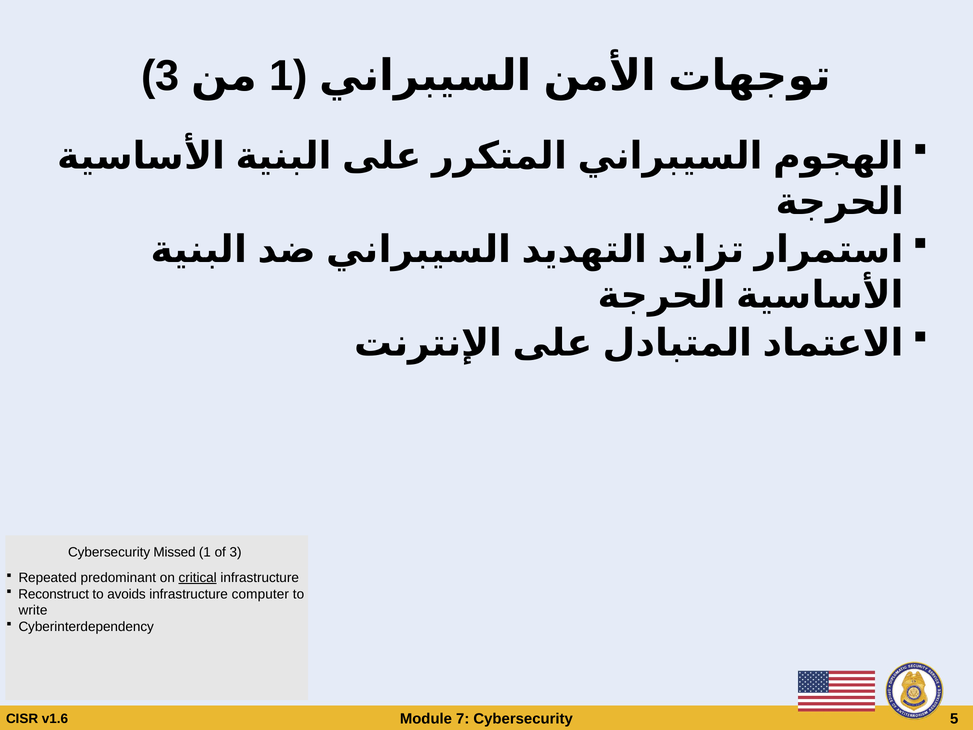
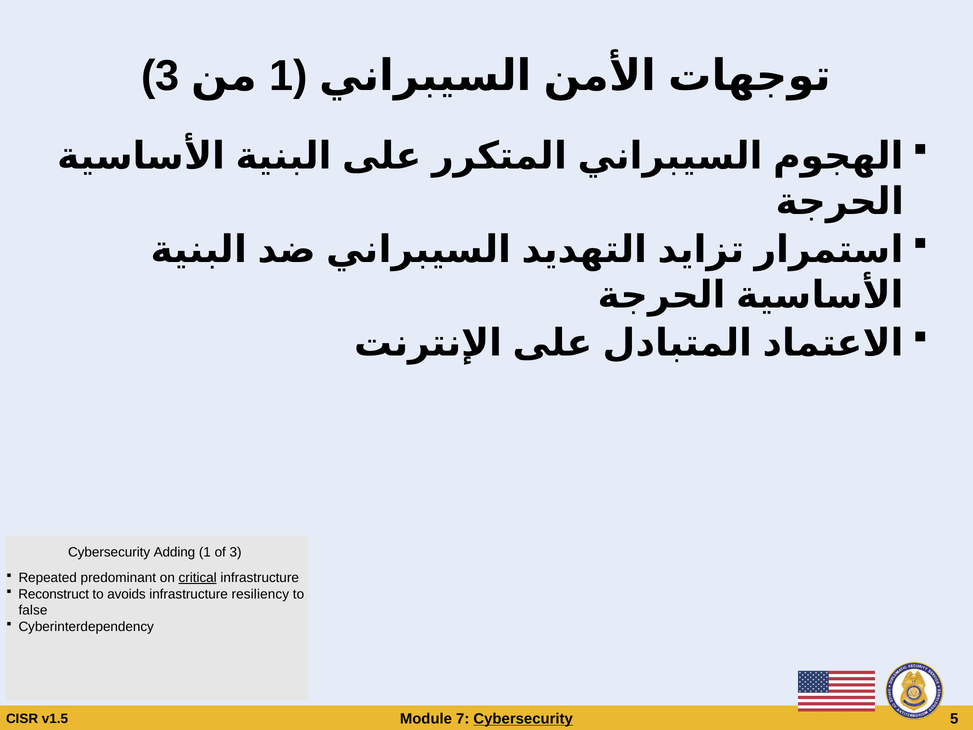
Missed: Missed -> Adding (174, 552)
computer: computer -> resiliency (260, 594)
write: write -> false (33, 610)
Cybersecurity underline: none -> present (523, 719)
v1.6: v1.6 -> v1.5 (55, 719)
